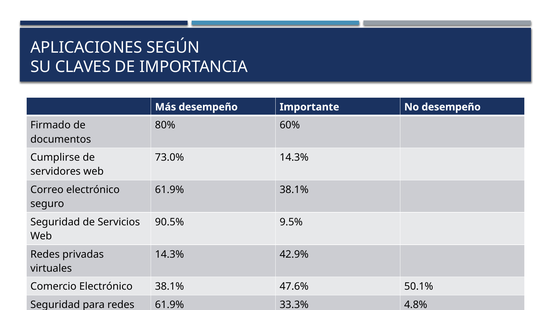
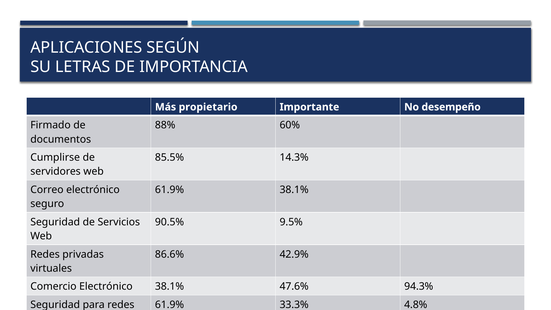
CLAVES: CLAVES -> LETRAS (83, 67)
Más desempeño: desempeño -> propietario (208, 107)
80%: 80% -> 88% (165, 125)
73.0%: 73.0% -> 85.5% (170, 157)
14.3%: 14.3% -> 86.6% (170, 254)
50.1%: 50.1% -> 94.3% (419, 287)
